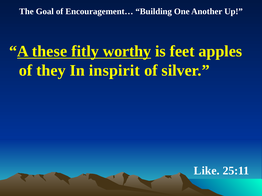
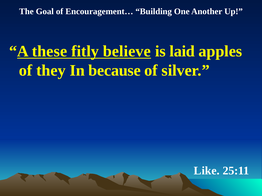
worthy: worthy -> believe (127, 51)
feet: feet -> laid (182, 51)
inspirit: inspirit -> because (115, 71)
